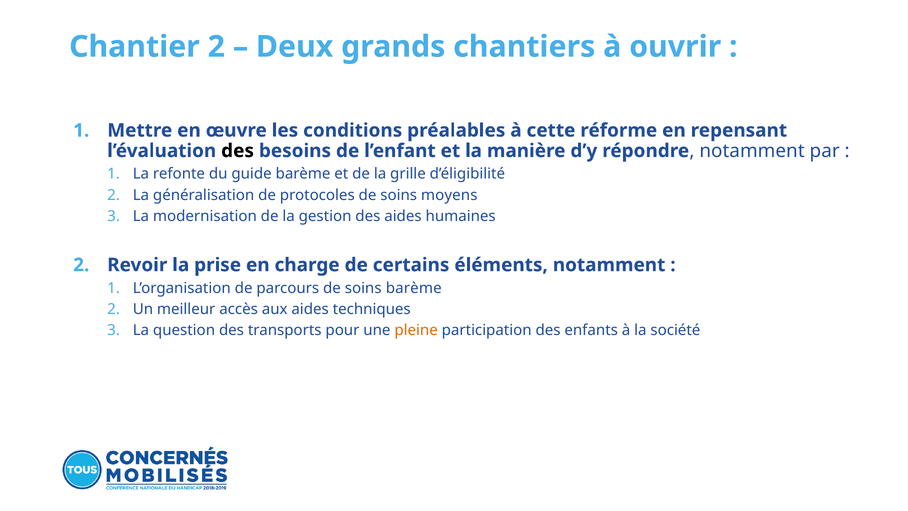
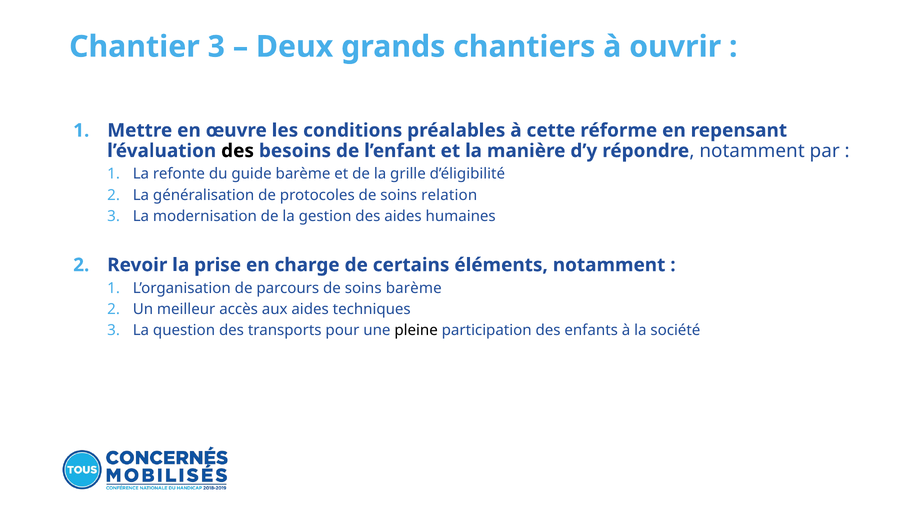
Chantier 2: 2 -> 3 (216, 47)
moyens: moyens -> relation (449, 195)
pleine colour: orange -> black (416, 330)
